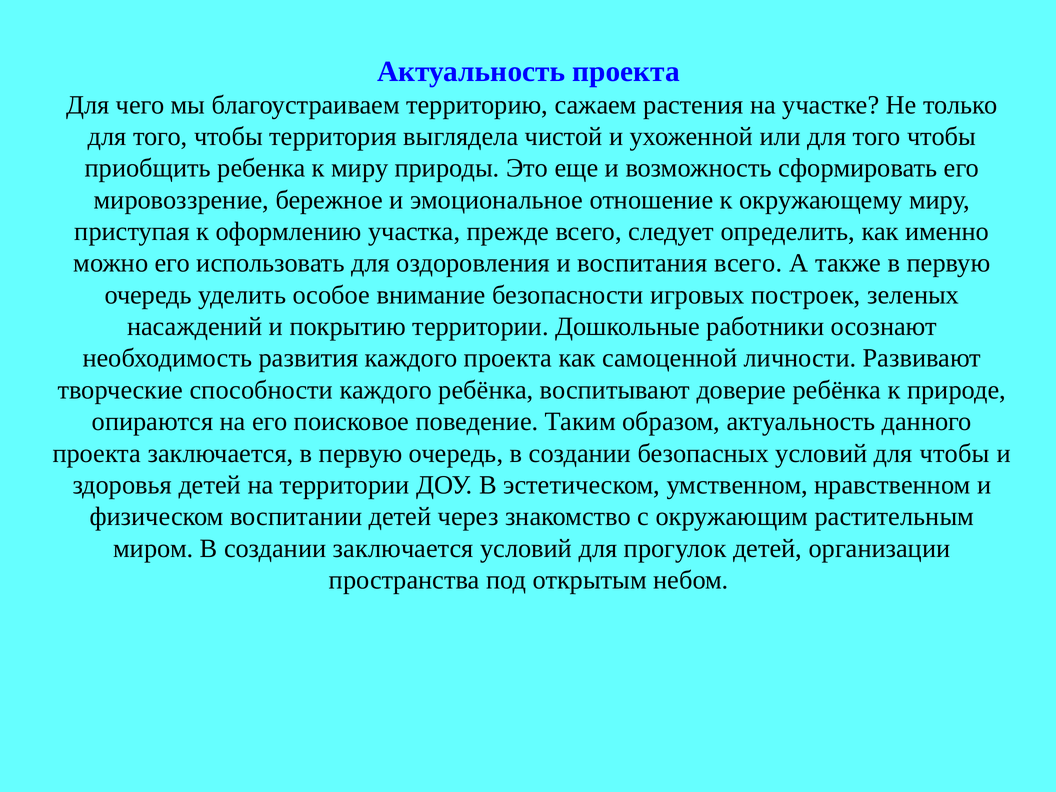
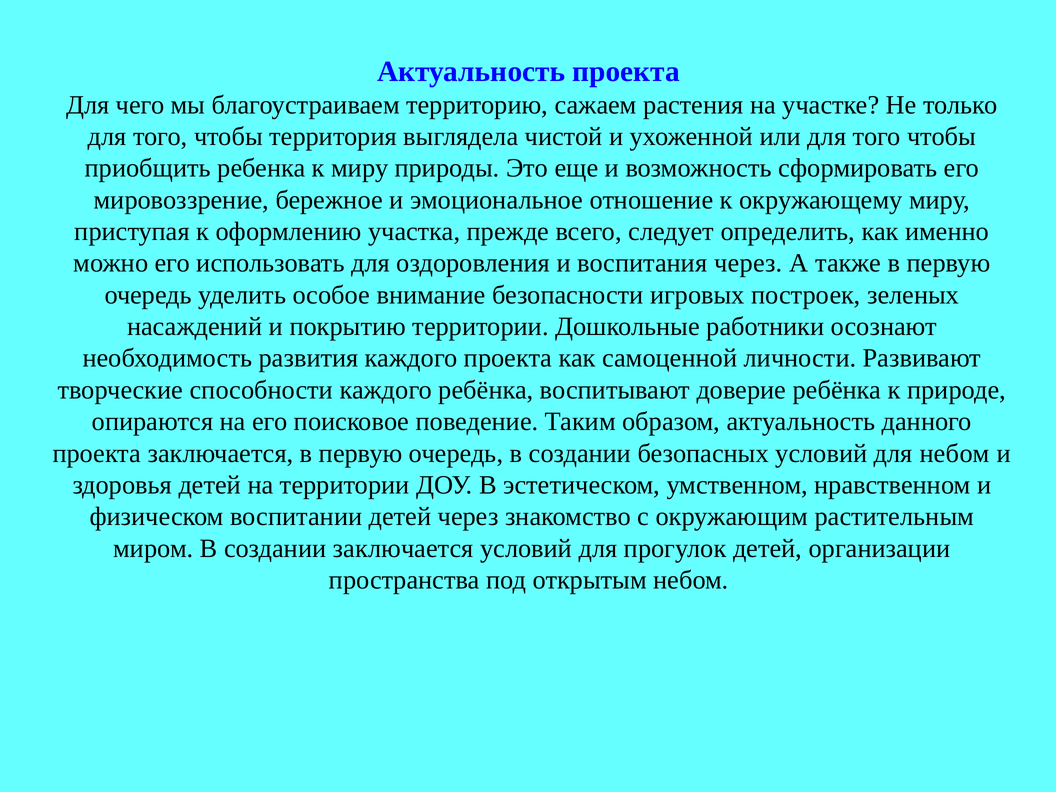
воспитания всего: всего -> через (748, 263)
для чтобы: чтобы -> небом (955, 453)
